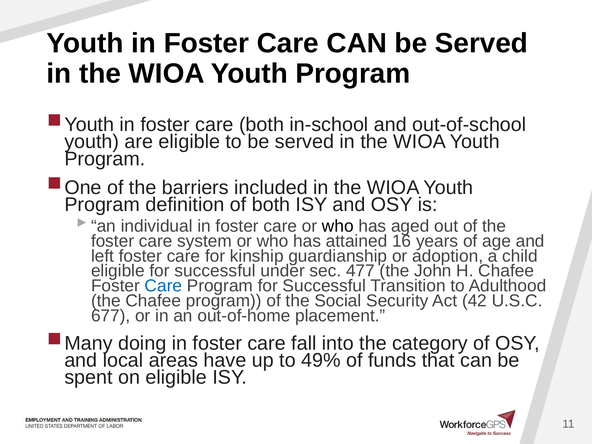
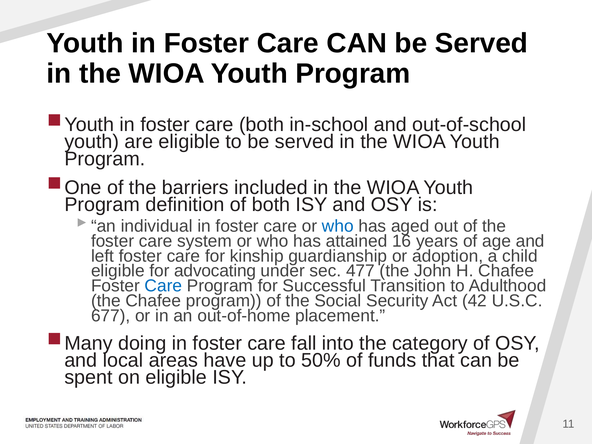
who colour: black -> blue (338, 226)
eligible for successful: successful -> advocating (215, 271)
49%: 49% -> 50% (321, 360)
